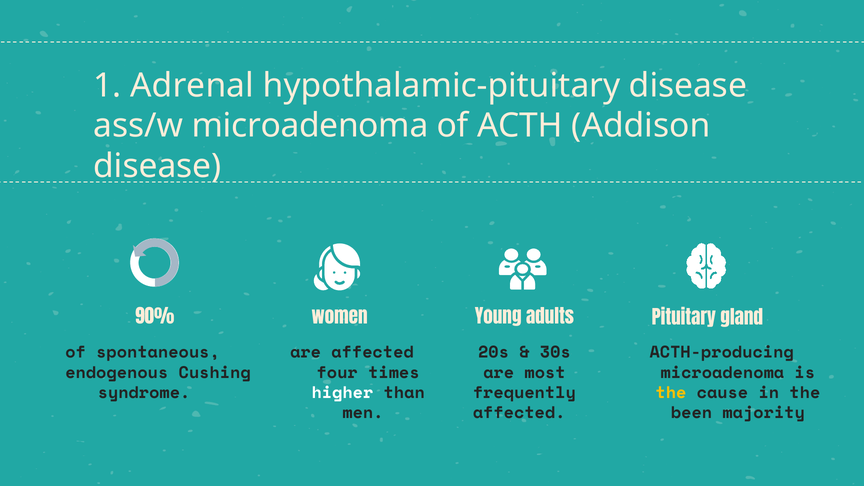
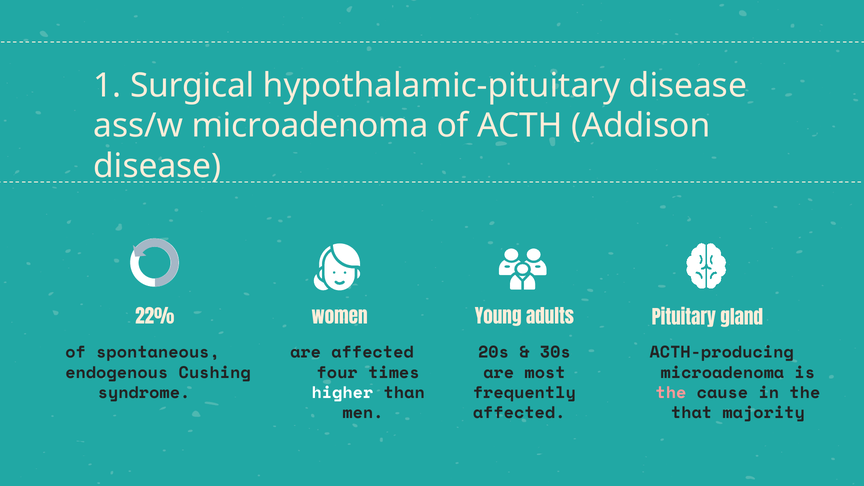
Adrenal: Adrenal -> Surgical (192, 86)
90%: 90% -> 22% (155, 317)
the colour: yellow -> pink (671, 393)
been: been -> that (692, 413)
